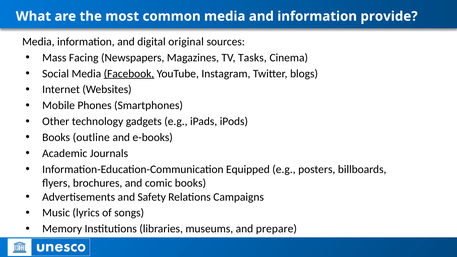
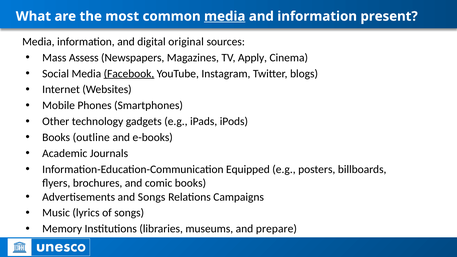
media underline: none -> present (225, 16)
provide: provide -> present (389, 16)
Facing: Facing -> Assess (84, 58)
Tasks: Tasks -> Apply (252, 58)
and Safety: Safety -> Songs (152, 197)
